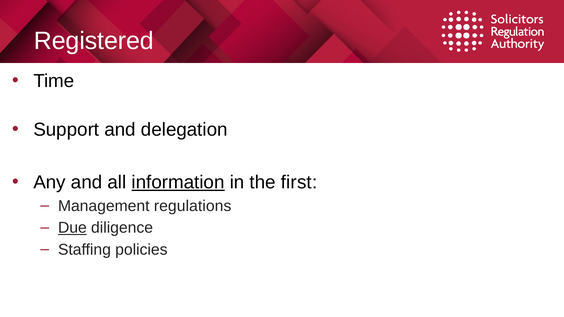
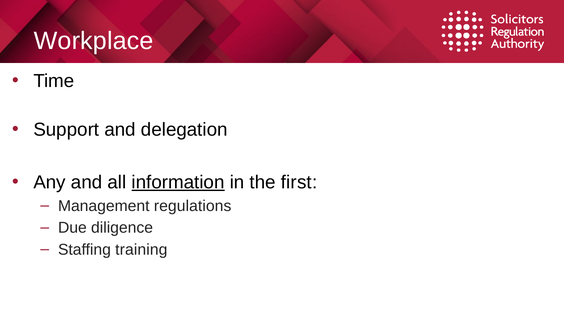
Registered: Registered -> Workplace (94, 41)
Due underline: present -> none (72, 228)
policies: policies -> training (141, 250)
